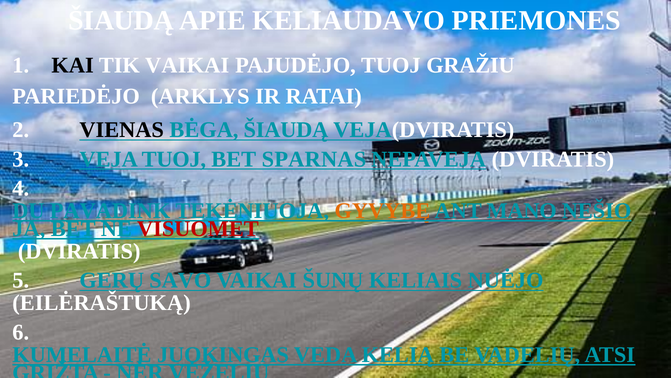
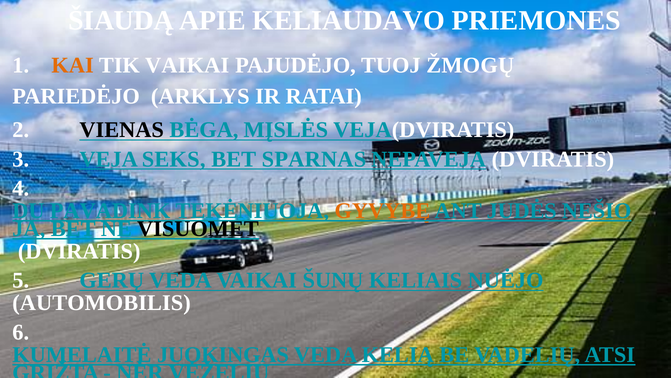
KAI colour: black -> orange (73, 65)
GRAŽIU: GRAŽIU -> ŽMOGŲ (470, 65)
BĖGA ŠIAUDĄ: ŠIAUDĄ -> MĮSLĖS (286, 130)
VEJA TUOJ: TUOJ -> SEKS (174, 159)
MANO: MANO -> JUDĖS (522, 210)
VISUOMET colour: red -> black (198, 229)
GERŲ SAVO: SAVO -> VEDA (180, 280)
EILĖRAŠTUKĄ: EILĖRAŠTUKĄ -> AUTOMOBILIS (102, 303)
